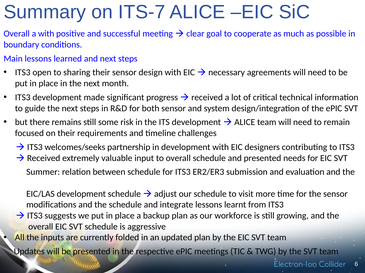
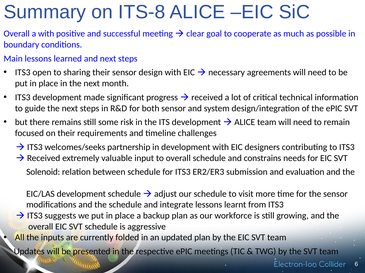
ITS-7: ITS-7 -> ITS-8 (142, 12)
and presented: presented -> constrains (262, 158)
Summer: Summer -> Solenoid (43, 172)
